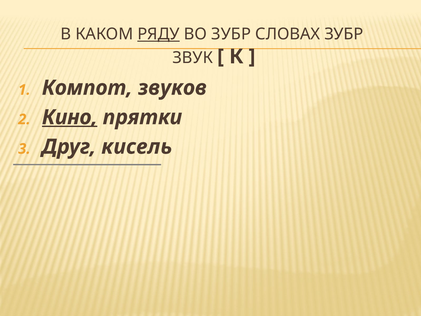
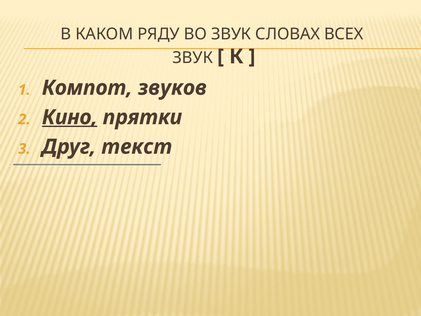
РЯДУ underline: present -> none (159, 34)
ВО ЗУБР: ЗУБР -> ЗВУК (231, 34)
СЛОВАХ ЗУБР: ЗУБР -> ВСЕХ (344, 34)
кисель: кисель -> текст (137, 147)
